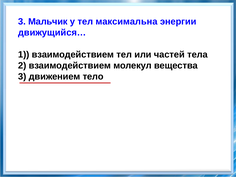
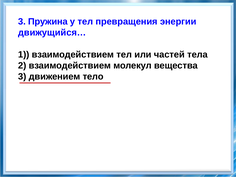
Мальчик: Мальчик -> Пружина (48, 21)
максимальна: максимальна -> превращения (127, 21)
